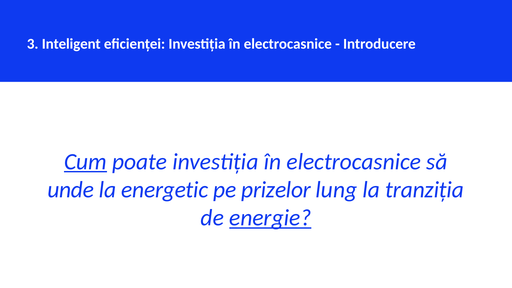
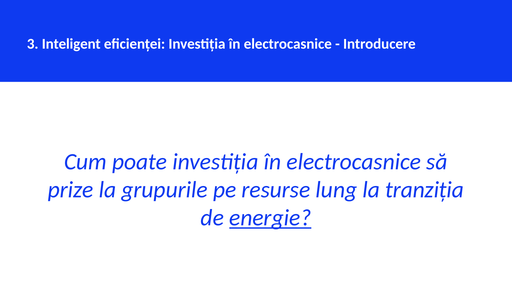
Cum underline: present -> none (85, 162)
unde: unde -> prize (71, 190)
energetic: energetic -> grupurile (165, 190)
prizelor: prizelor -> resurse (276, 190)
